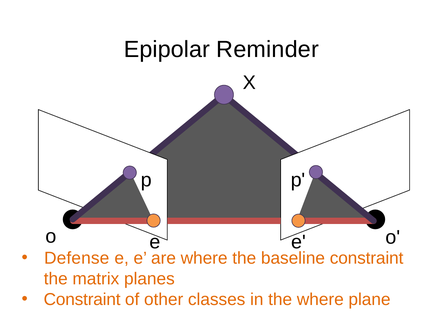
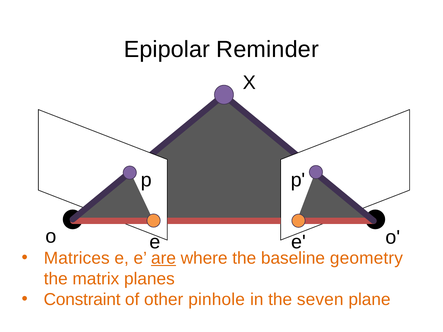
Defense: Defense -> Matrices (77, 258)
are underline: none -> present (163, 258)
baseline constraint: constraint -> geometry (366, 258)
classes: classes -> pinhole (217, 300)
the where: where -> seven (320, 300)
